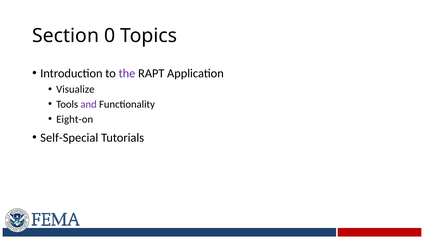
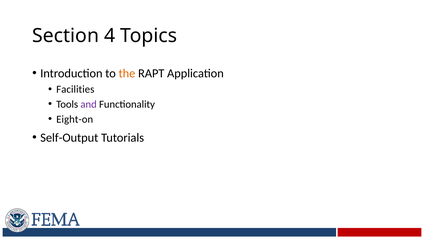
0: 0 -> 4 (110, 36)
the colour: purple -> orange (127, 73)
Visualize: Visualize -> Facilities (75, 89)
Self-Special: Self-Special -> Self-Output (69, 137)
